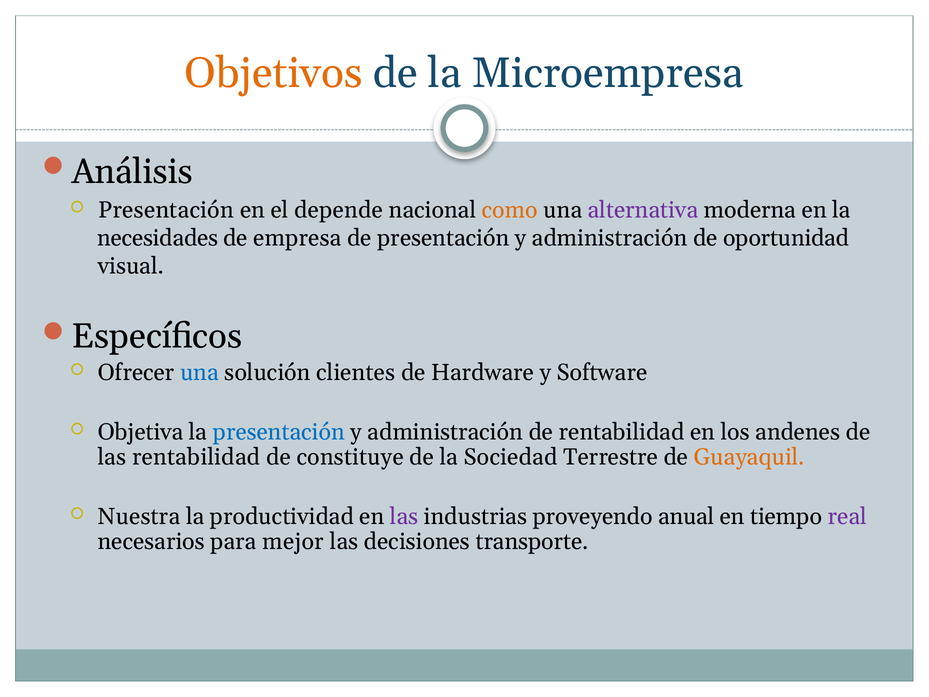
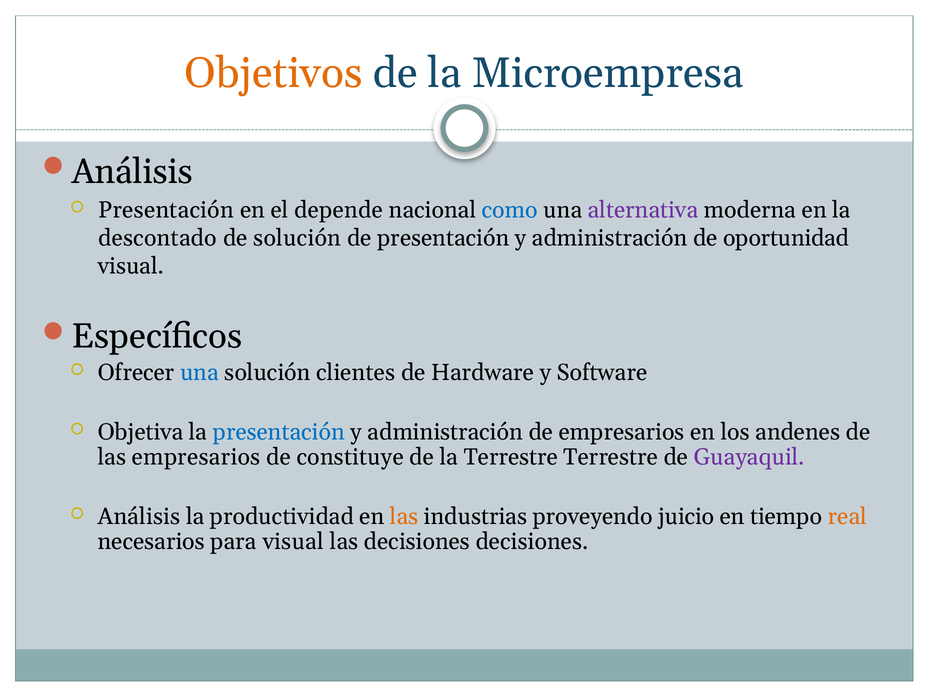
como colour: orange -> blue (510, 210)
necesidades: necesidades -> descontado (158, 238)
de empresa: empresa -> solución (297, 238)
de rentabilidad: rentabilidad -> empresarios (622, 432)
las rentabilidad: rentabilidad -> empresarios (196, 457)
la Sociedad: Sociedad -> Terrestre (511, 457)
Guayaquil colour: orange -> purple (749, 457)
Nuestra: Nuestra -> Análisis (139, 516)
las colour: purple -> orange (404, 516)
anual: anual -> juicio (686, 516)
real colour: purple -> orange (847, 516)
para mejor: mejor -> visual (293, 542)
decisiones transporte: transporte -> decisiones (532, 542)
